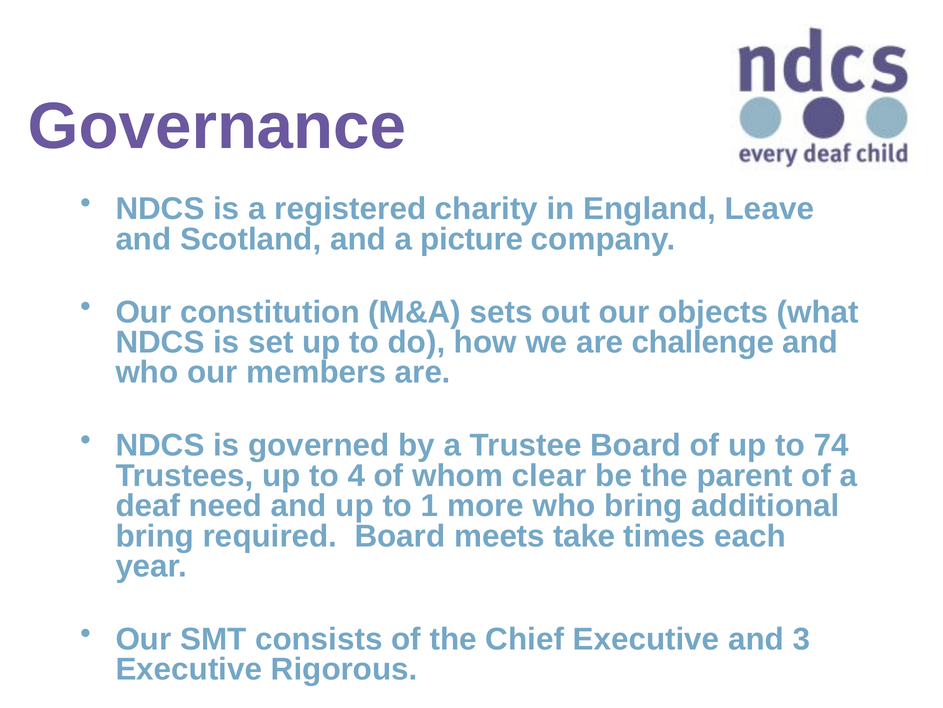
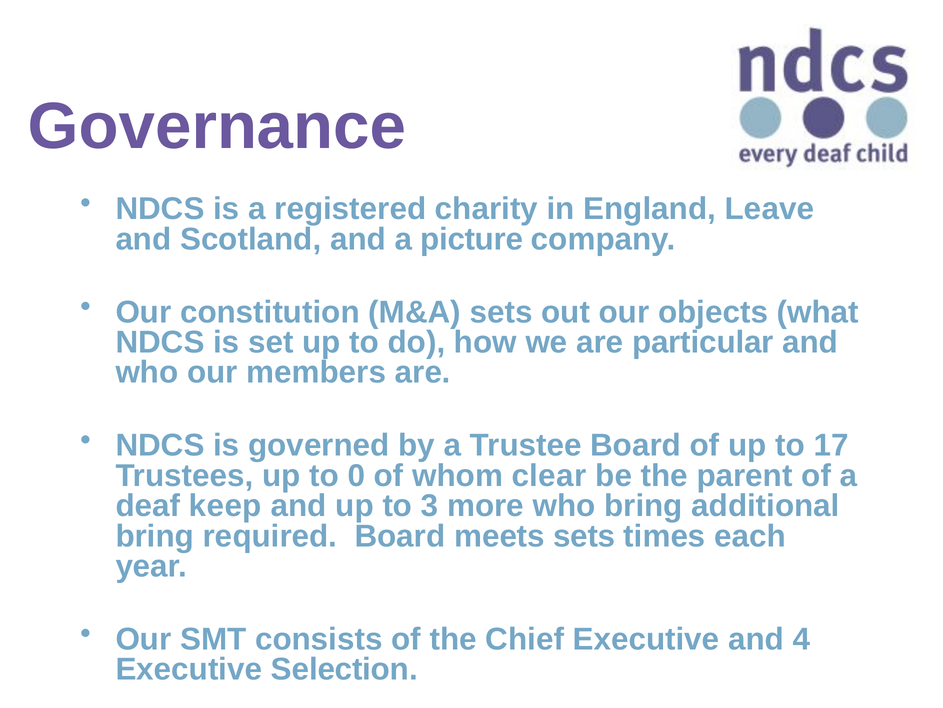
challenge: challenge -> particular (703, 342)
74: 74 -> 17 (831, 445)
4: 4 -> 0 (356, 475)
need: need -> keep (225, 505)
1: 1 -> 3 (430, 505)
meets take: take -> sets (584, 536)
3: 3 -> 4 (801, 639)
Rigorous: Rigorous -> Selection (344, 669)
